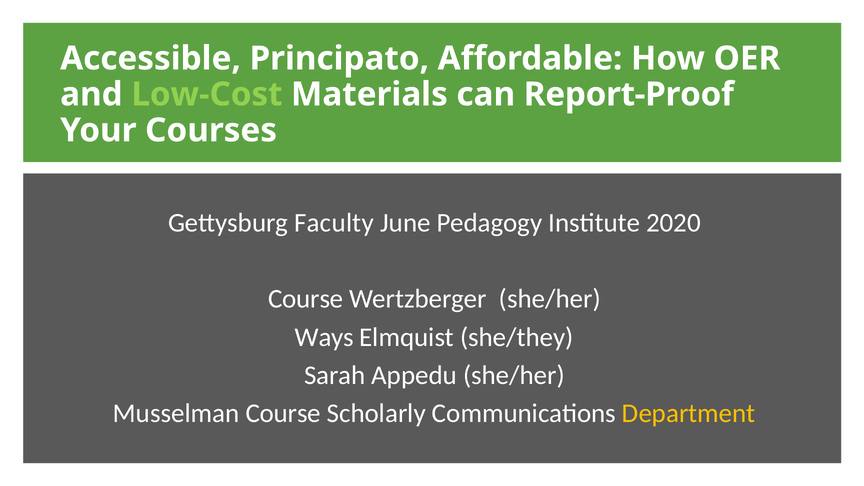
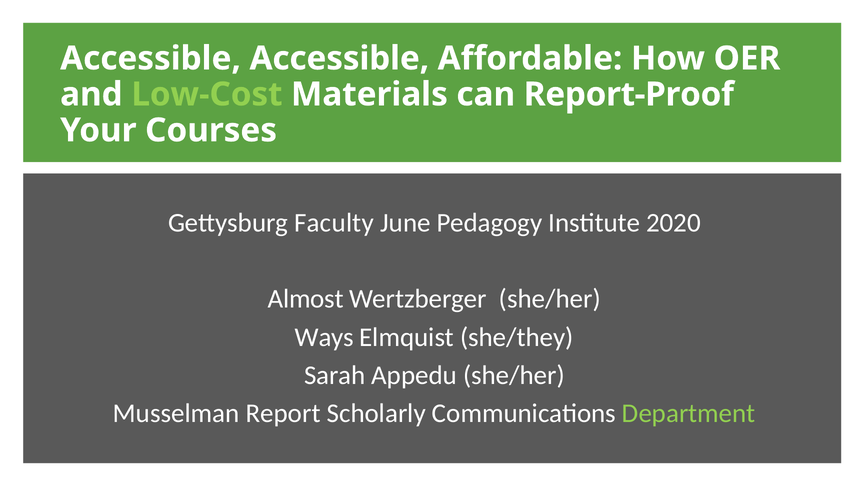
Accessible Principato: Principato -> Accessible (339, 58)
Course: Course -> Almost (306, 299)
Musselman Course: Course -> Report (283, 414)
Department colour: yellow -> light green (689, 414)
